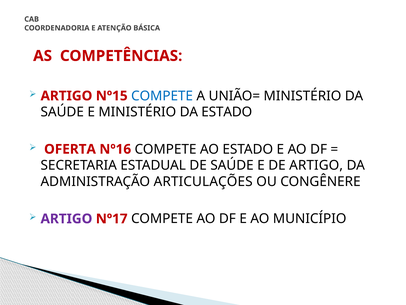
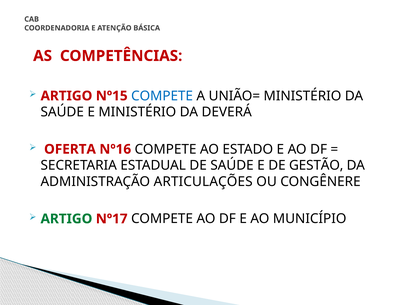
DA ESTADO: ESTADO -> DEVERÁ (227, 112)
DE ARTIGO: ARTIGO -> GESTÃO (316, 165)
ARTIGO colour: purple -> green (66, 218)
